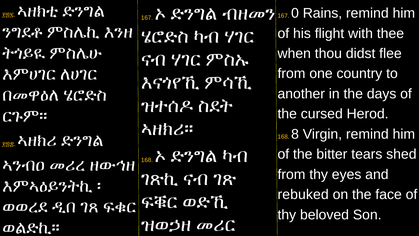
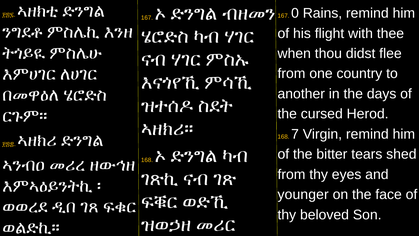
8: 8 -> 7 (295, 134)
rebuked: rebuked -> younger (303, 194)
